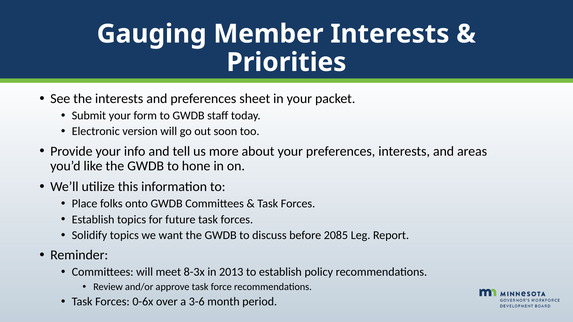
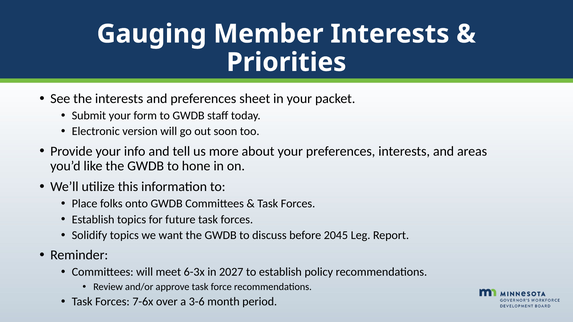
2085: 2085 -> 2045 (336, 236)
8-3x: 8-3x -> 6-3x (194, 272)
2013: 2013 -> 2027 (231, 272)
0-6x: 0-6x -> 7-6x (143, 302)
